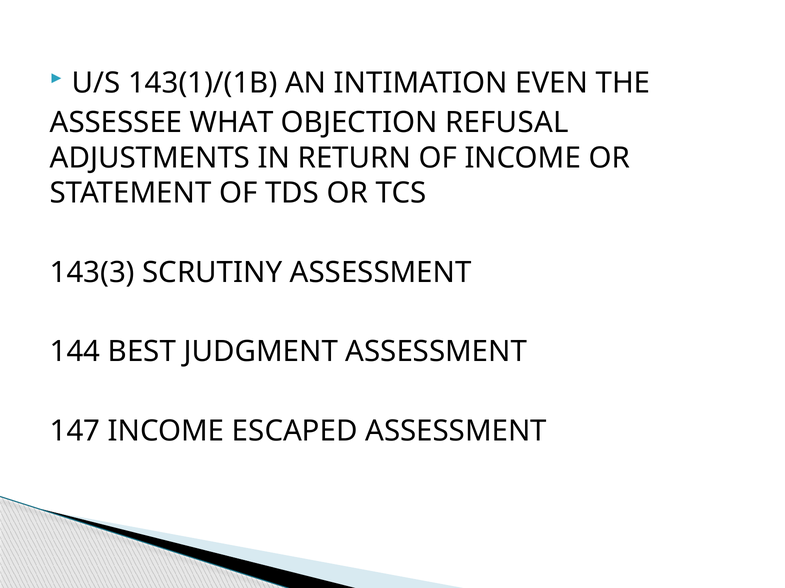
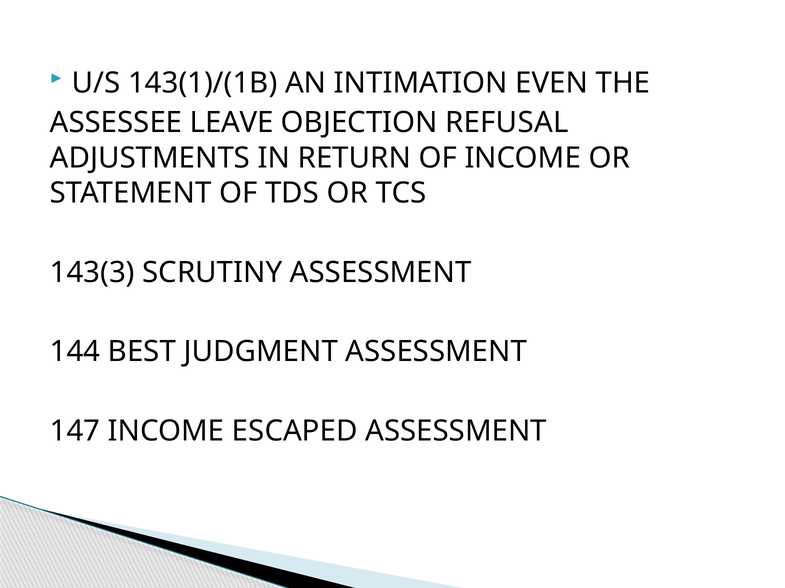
WHAT: WHAT -> LEAVE (232, 123)
